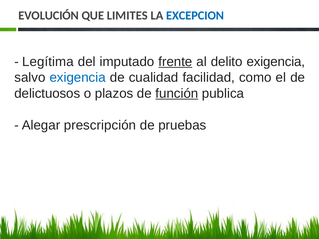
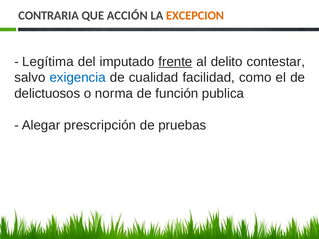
EVOLUCIÓN: EVOLUCIÓN -> CONTRARIA (49, 15)
LIMITES: LIMITES -> ACCIÓN (127, 15)
EXCEPCION colour: blue -> orange (195, 15)
delito exigencia: exigencia -> contestar (276, 62)
plazos: plazos -> norma (114, 94)
función underline: present -> none (177, 94)
